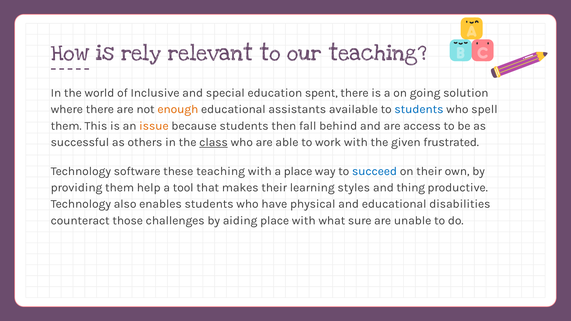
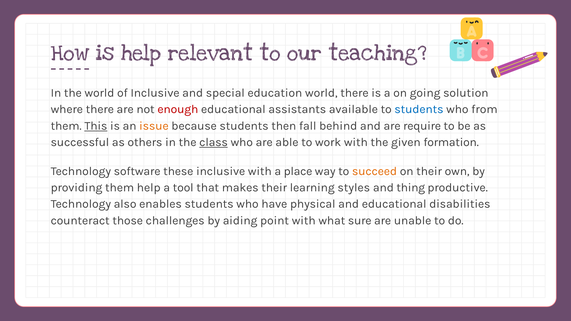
is rely: rely -> help (141, 53)
education spent: spent -> world (321, 93)
enough colour: orange -> red (178, 109)
spell: spell -> from (484, 109)
This underline: none -> present (96, 126)
access: access -> require (422, 126)
frustrated: frustrated -> formation (451, 142)
these teaching: teaching -> inclusive (221, 171)
succeed colour: blue -> orange (375, 171)
aiding place: place -> point (275, 221)
